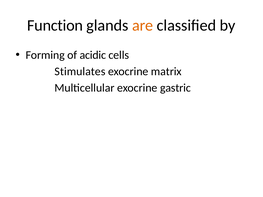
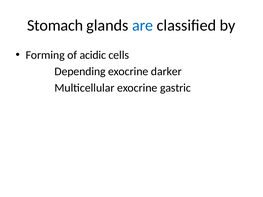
Function: Function -> Stomach (55, 25)
are colour: orange -> blue (143, 25)
Stimulates: Stimulates -> Depending (80, 72)
matrix: matrix -> darker (166, 72)
